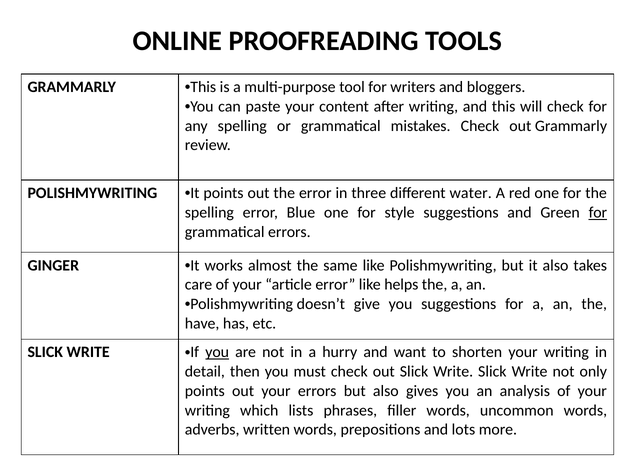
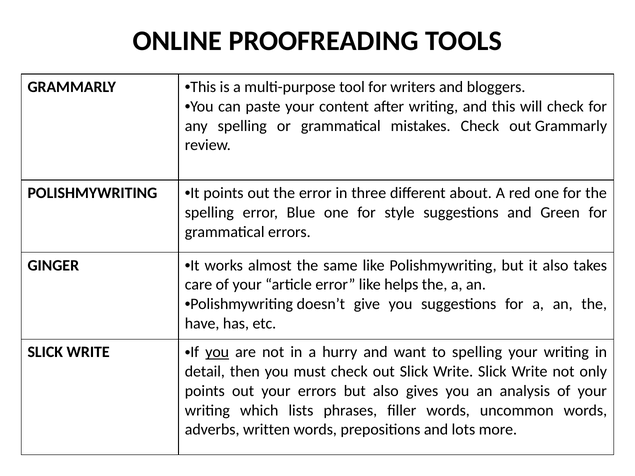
water: water -> about (471, 193)
for underline: present -> none (598, 213)
to shorten: shorten -> spelling (477, 352)
